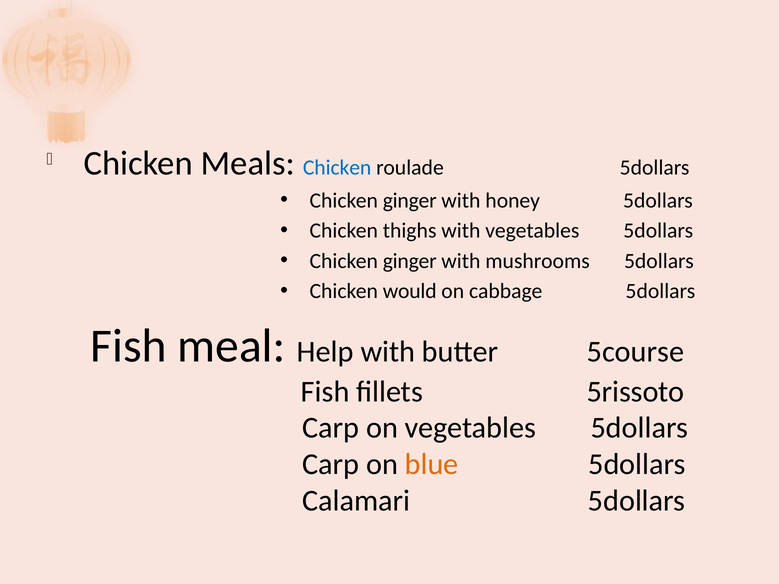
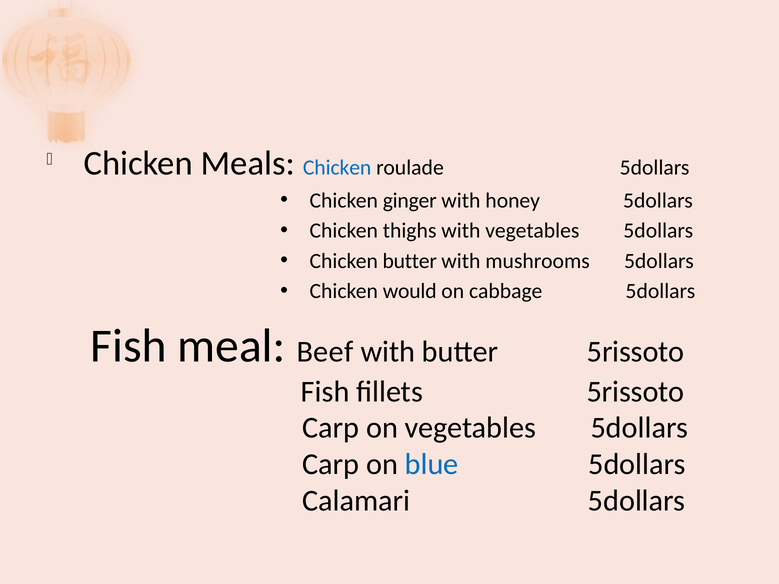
ginger: ginger -> butter (410, 261)
Help: Help -> Beef (325, 352)
butter 5course: 5course -> 5rissoto (636, 352)
blue colour: orange -> blue (432, 464)
